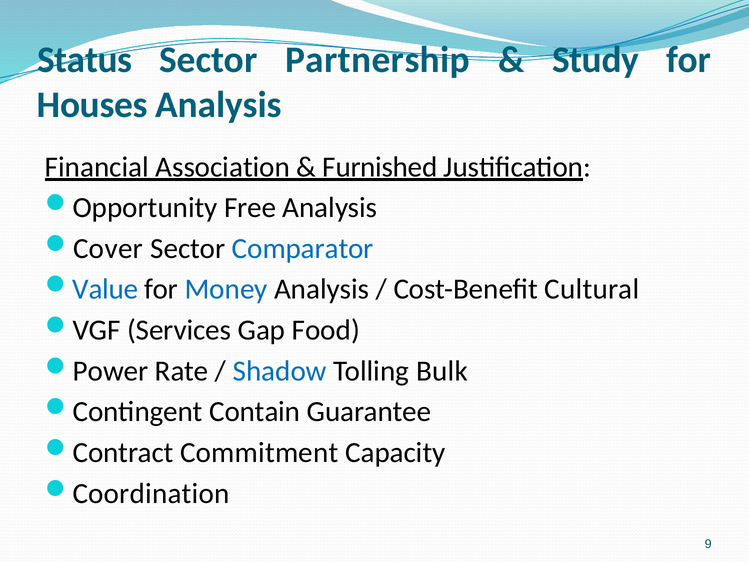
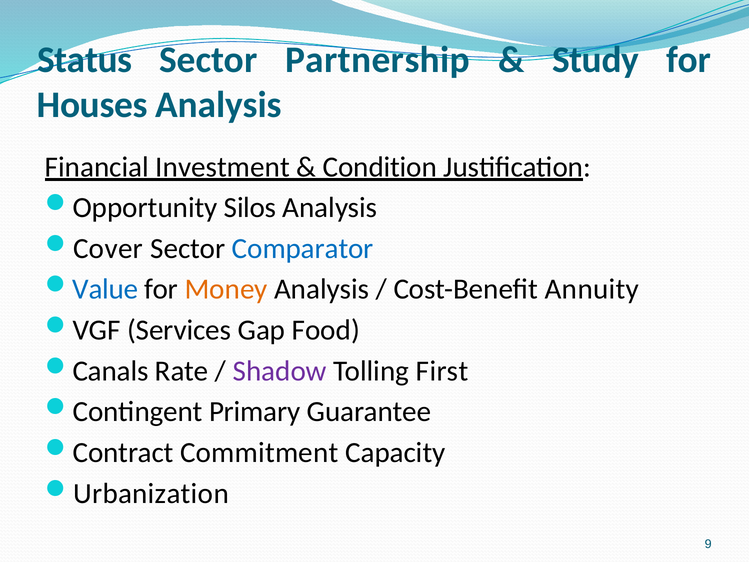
Association: Association -> Investment (223, 167)
Furnished: Furnished -> Condition (380, 167)
Free: Free -> Silos (250, 208)
Money colour: blue -> orange (226, 289)
Cultural: Cultural -> Annuity (592, 289)
Power: Power -> Canals (111, 371)
Shadow colour: blue -> purple (280, 371)
Bulk: Bulk -> First (442, 371)
Contain: Contain -> Primary (255, 412)
Coordination: Coordination -> Urbanization (151, 493)
